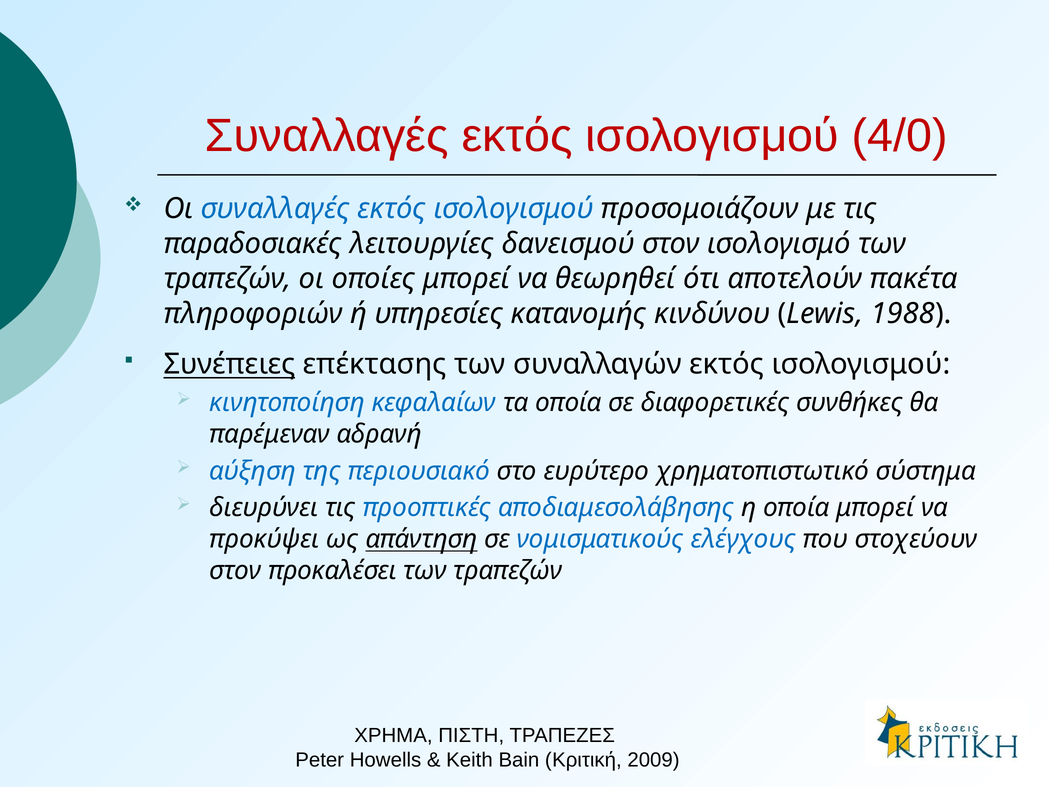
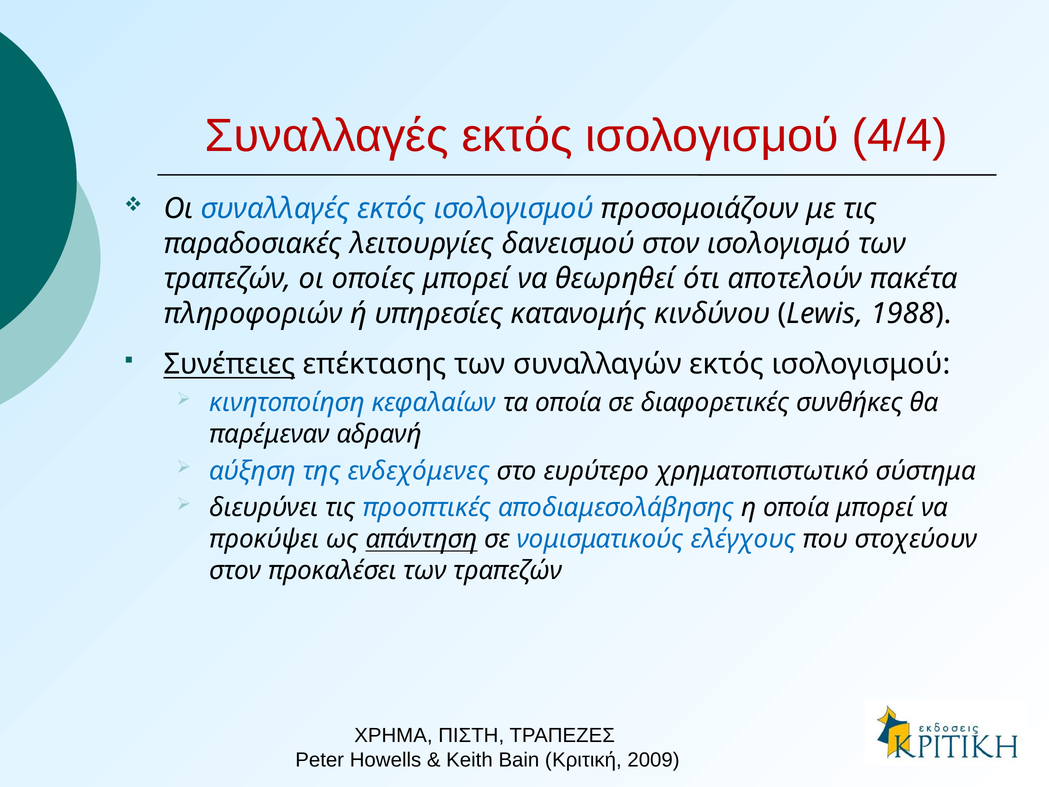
4/0: 4/0 -> 4/4 (900, 136)
περιουσιακό: περιουσιακό -> ενδεχόμενες (419, 471)
